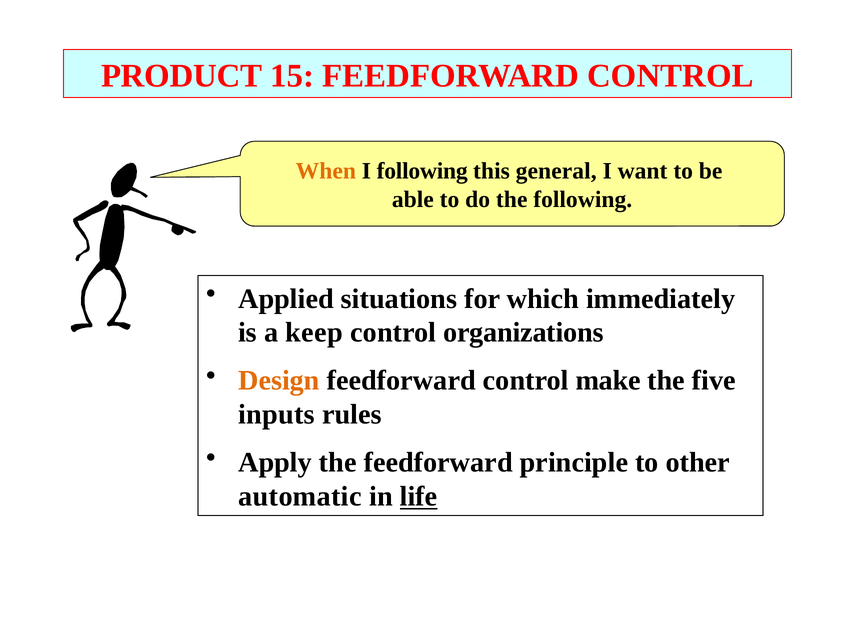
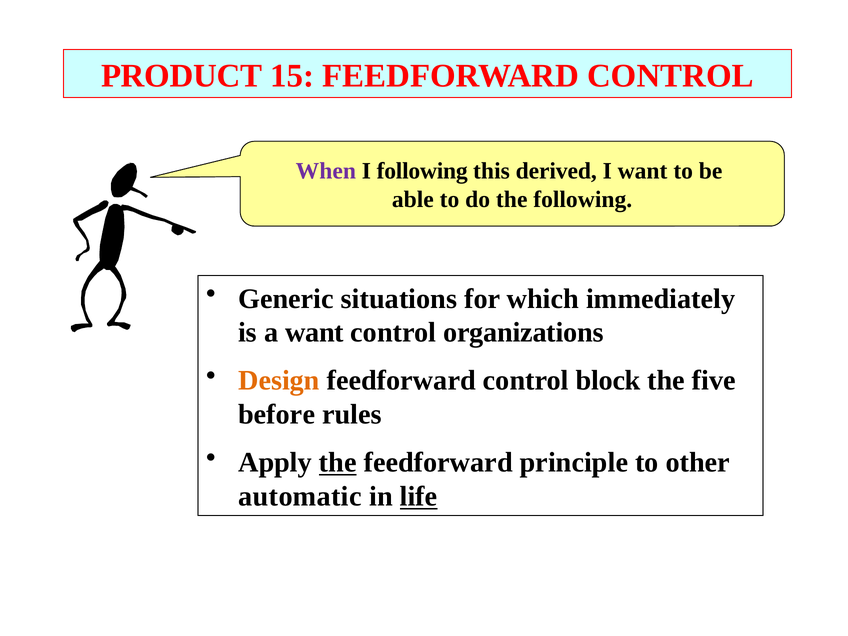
When colour: orange -> purple (326, 171)
general: general -> derived (556, 171)
Applied: Applied -> Generic (286, 299)
a keep: keep -> want (314, 333)
make: make -> block (608, 381)
inputs: inputs -> before (277, 415)
the underline: none -> present (338, 463)
